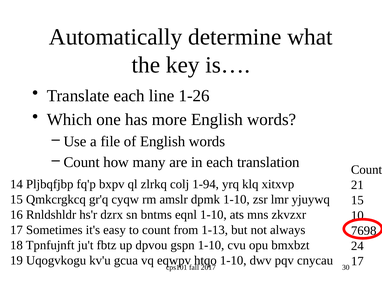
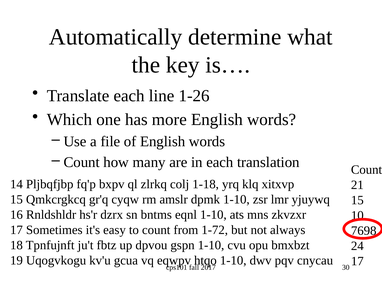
1-94: 1-94 -> 1-18 (206, 185)
1-13: 1-13 -> 1-72 (215, 230)
